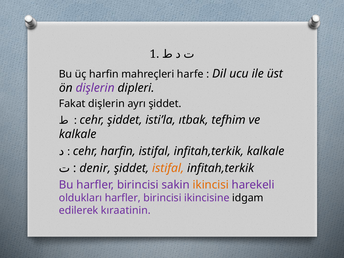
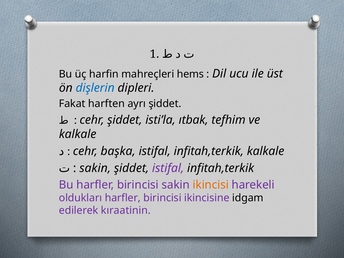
harfe: harfe -> hems (190, 74)
dişlerin colour: purple -> blue (95, 88)
Fakat dişlerin: dişlerin -> harften (107, 104)
cehr harfin: harfin -> başka (118, 151)
denir: denir -> sakin (95, 168)
istifal colour: orange -> purple (168, 168)
